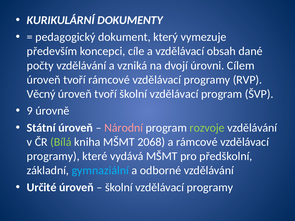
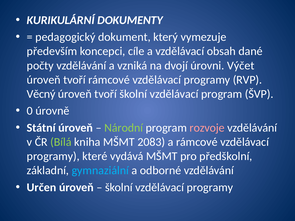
Cílem: Cílem -> Výčet (241, 66)
9: 9 -> 0 (30, 111)
Národní colour: pink -> light green (124, 128)
rozvoje colour: light green -> pink (207, 128)
2068: 2068 -> 2083 (151, 142)
Určité: Určité -> Určen (42, 188)
